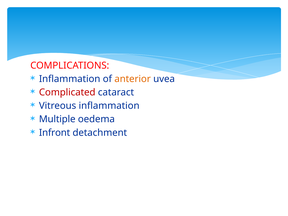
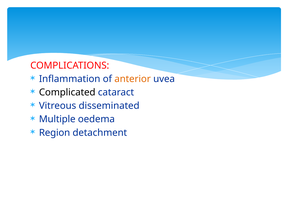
Complicated colour: red -> black (67, 92)
Vitreous inflammation: inflammation -> disseminated (109, 106)
Infront: Infront -> Region (55, 133)
